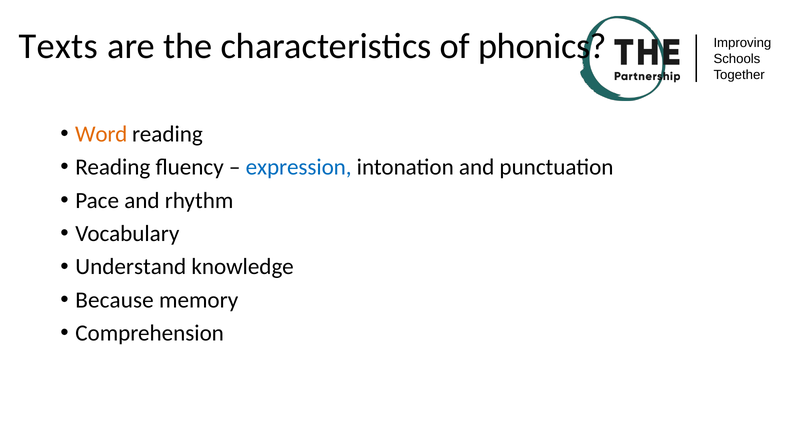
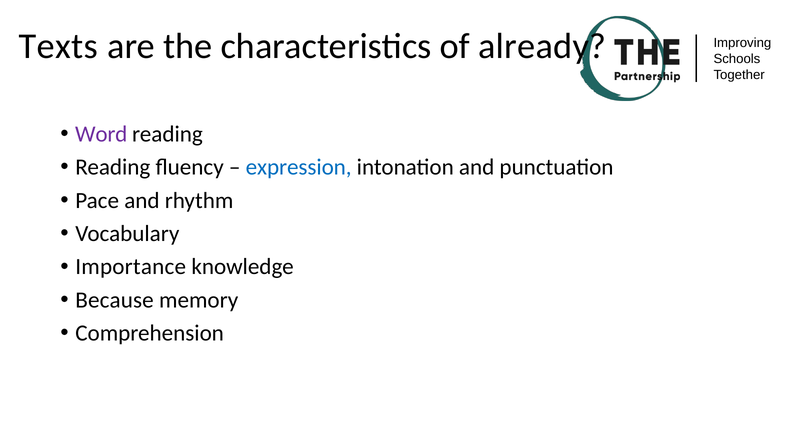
phonics: phonics -> already (542, 46)
Word colour: orange -> purple (101, 134)
Understand: Understand -> Importance (131, 267)
